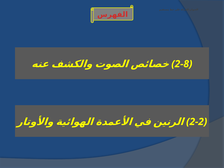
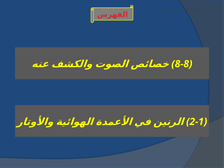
2-8: 2-8 -> 8-8 (182, 64)
2-2: 2-2 -> 2-1 (197, 122)
